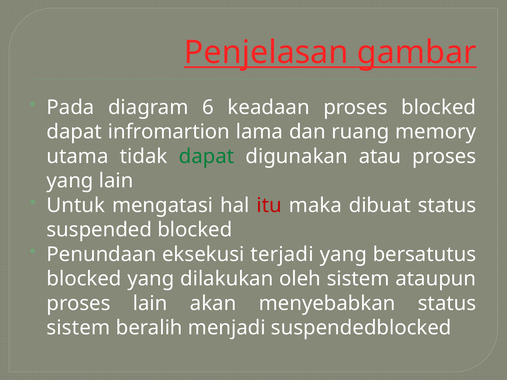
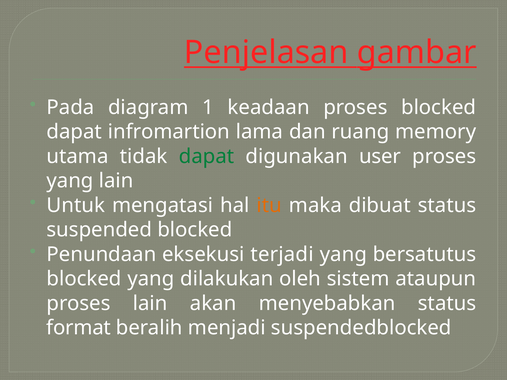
6: 6 -> 1 (208, 107)
atau: atau -> user (380, 156)
itu colour: red -> orange (269, 206)
sistem: sistem -> format (79, 328)
